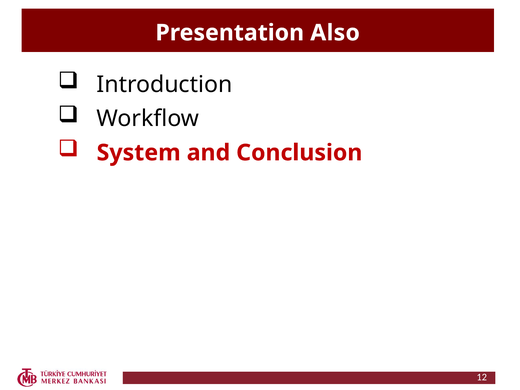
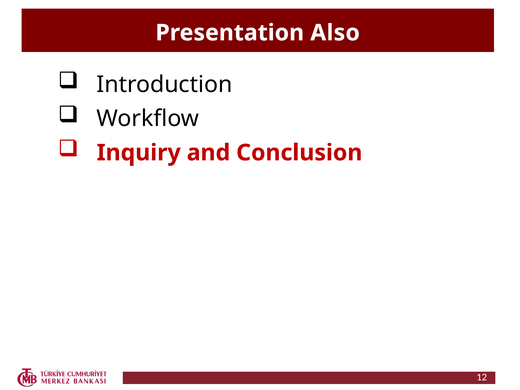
System: System -> Inquiry (139, 153)
